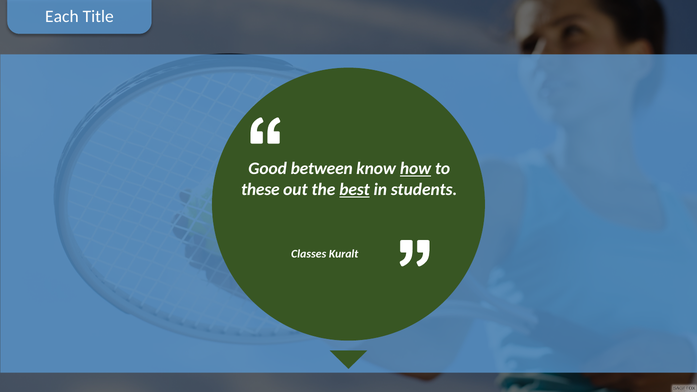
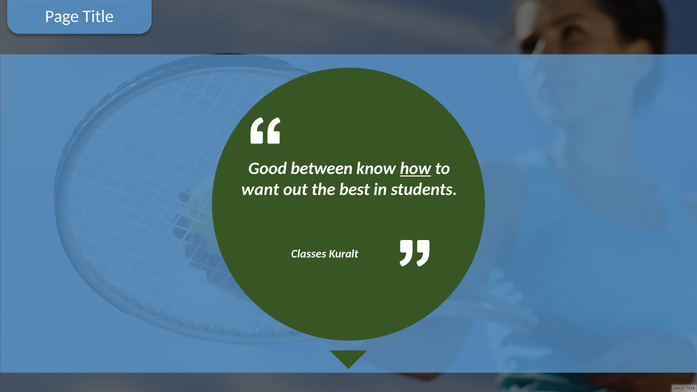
Each: Each -> Page (62, 16)
these: these -> want (260, 189)
best underline: present -> none (355, 189)
